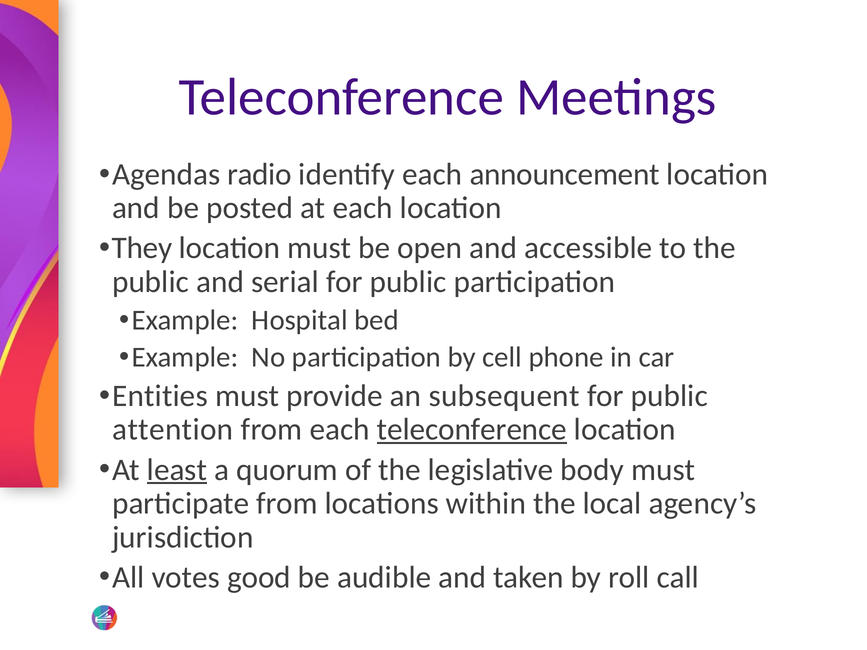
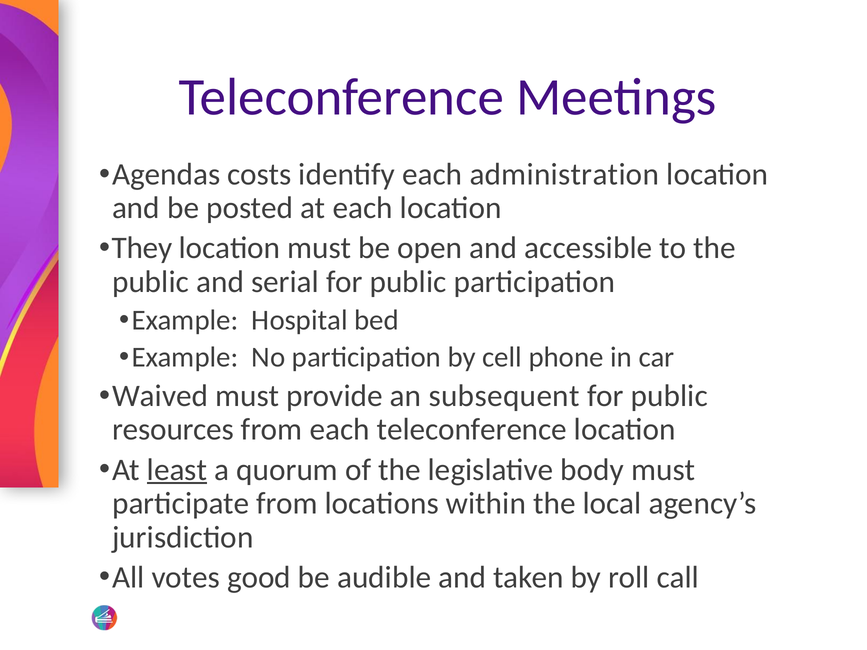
radio: radio -> costs (259, 174)
announcement: announcement -> administration (564, 174)
Entities: Entities -> Waived (160, 396)
attention: attention -> resources (173, 430)
teleconference underline: present -> none (472, 430)
